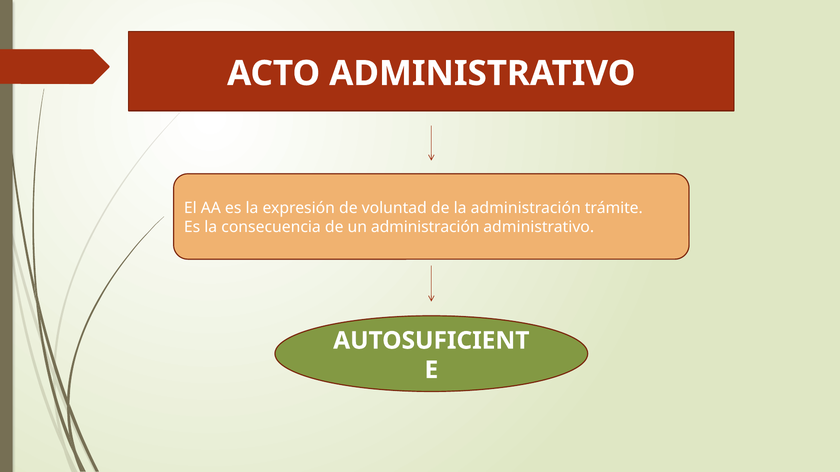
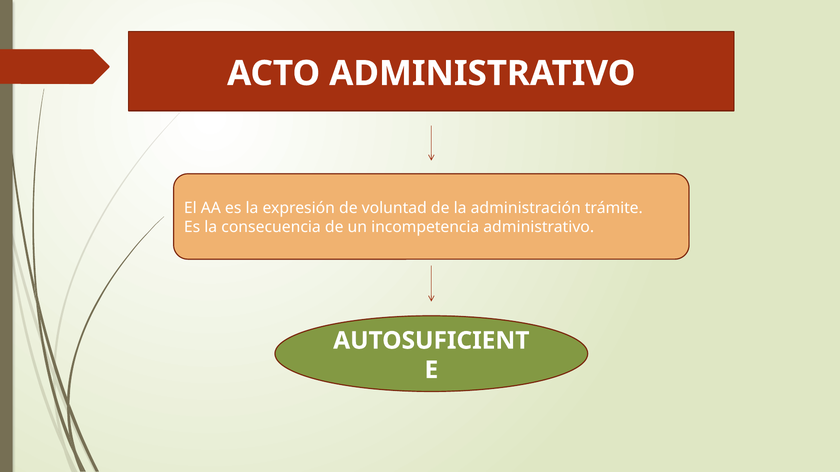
un administración: administración -> incompetencia (425, 227)
